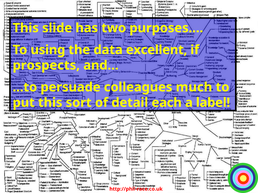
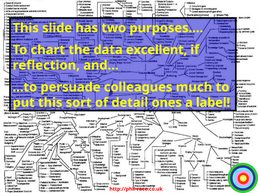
using: using -> chart (48, 50)
prospects: prospects -> reflection (46, 65)
each: each -> ones (167, 103)
